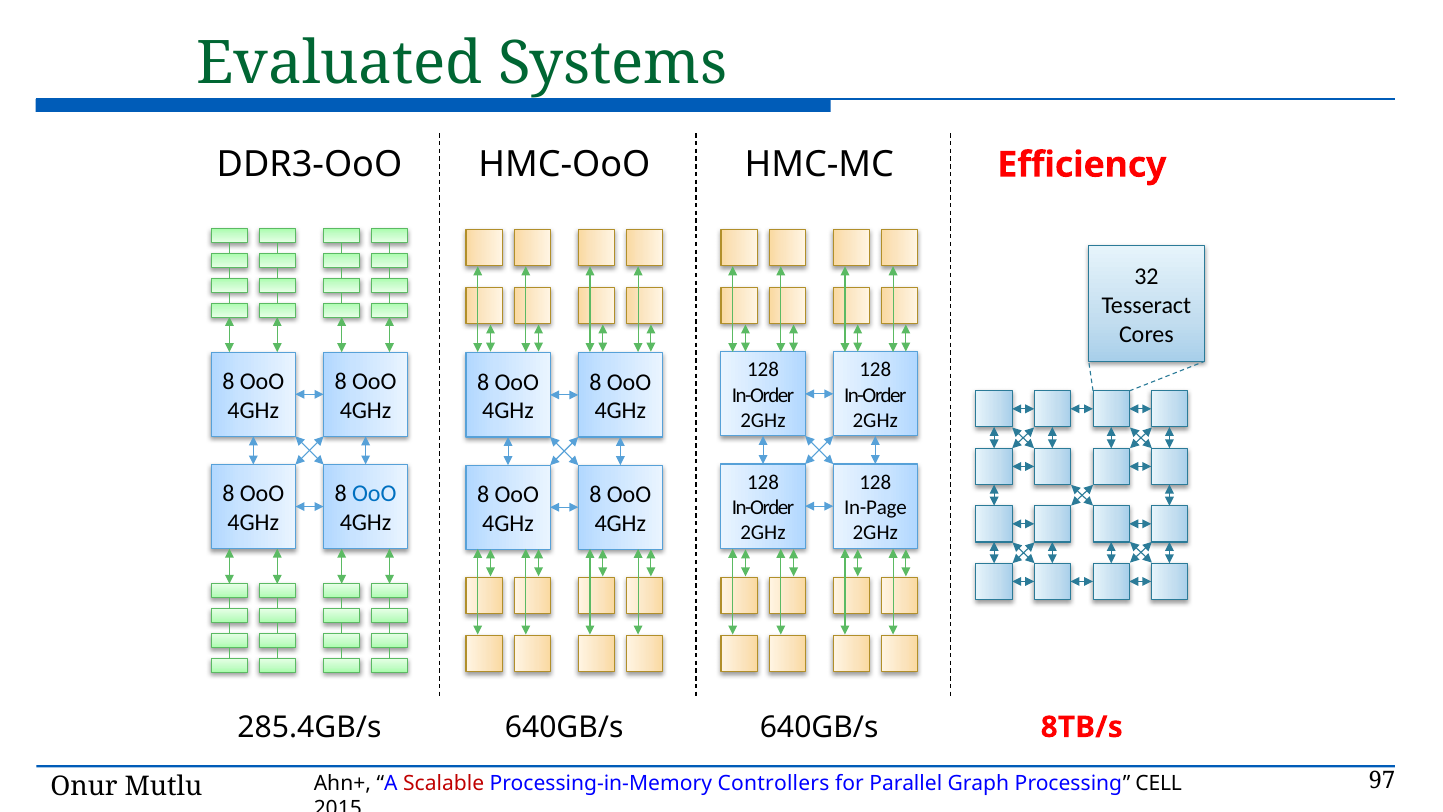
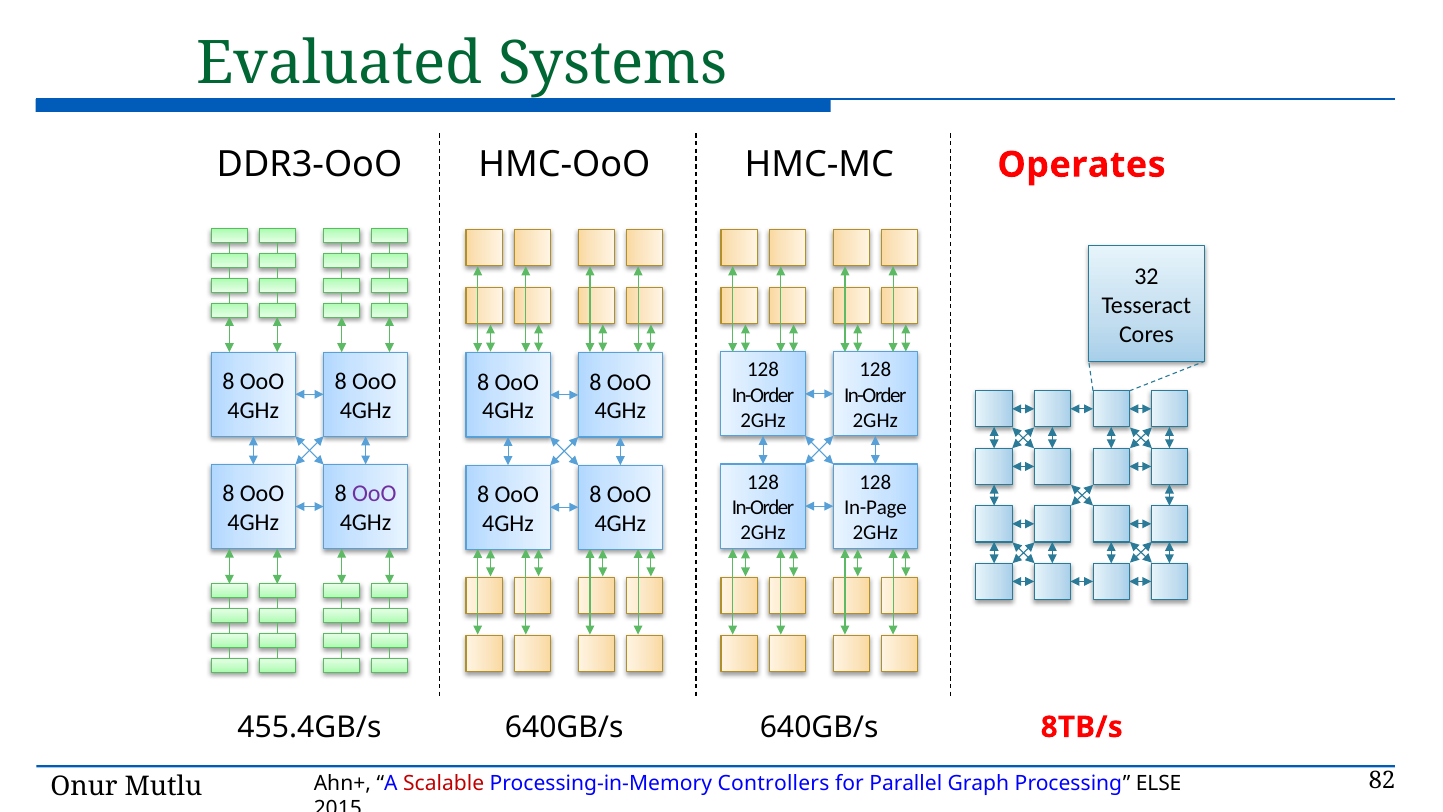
Efficiency: Efficiency -> Operates (1082, 165)
OoO colour: blue -> purple (374, 494)
285.4GB/s: 285.4GB/s -> 455.4GB/s (309, 727)
CELL: CELL -> ELSE (1159, 783)
97: 97 -> 82 (1382, 780)
